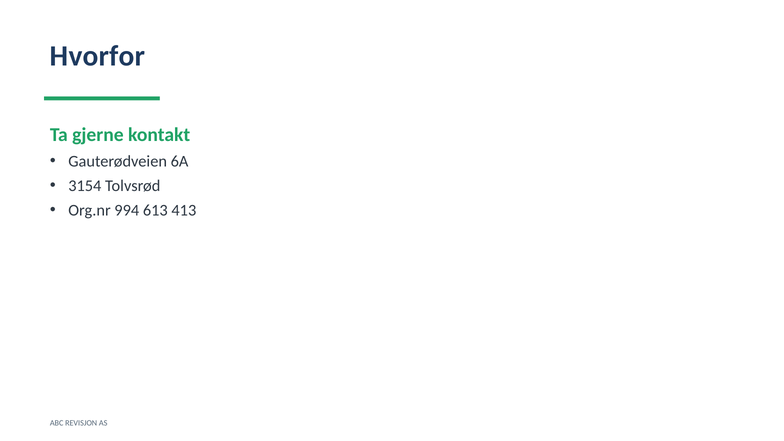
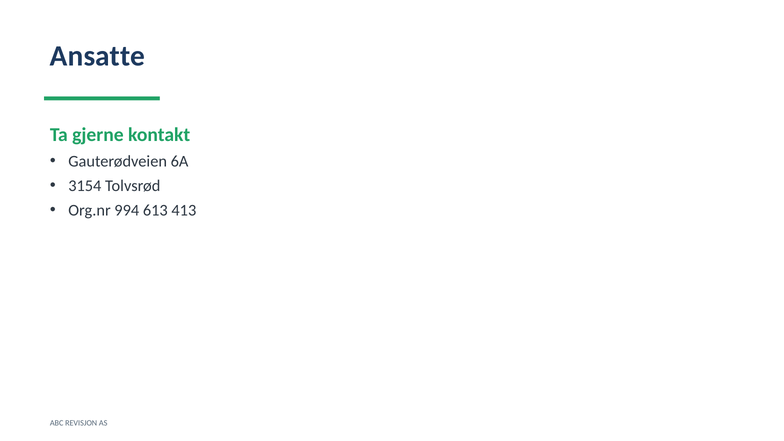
Hvorfor: Hvorfor -> Ansatte (98, 56)
